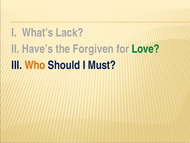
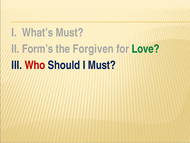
What’s Lack: Lack -> Must (70, 32)
Have’s: Have’s -> Form’s (38, 49)
Who colour: orange -> red (35, 65)
